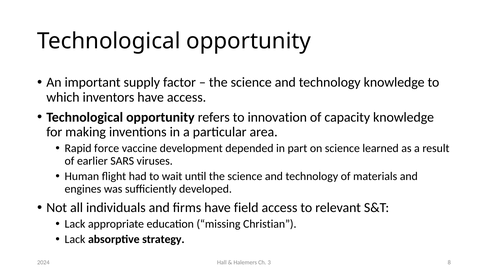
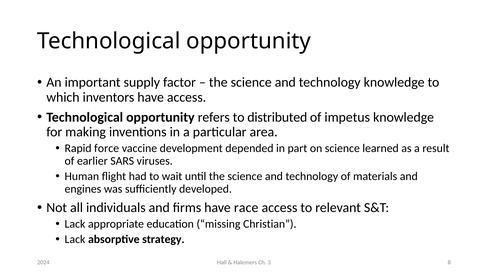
innovation: innovation -> distributed (277, 117)
capacity: capacity -> impetus (347, 117)
field: field -> race (246, 207)
